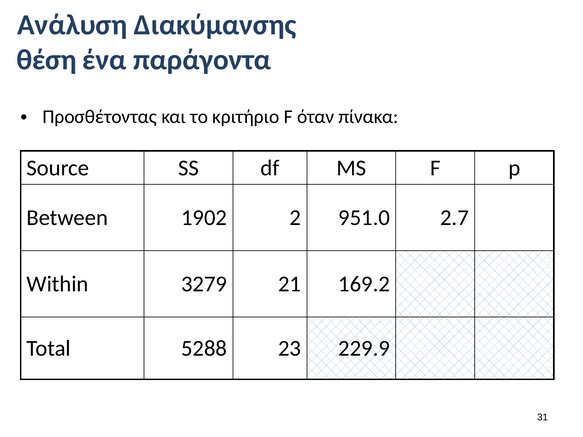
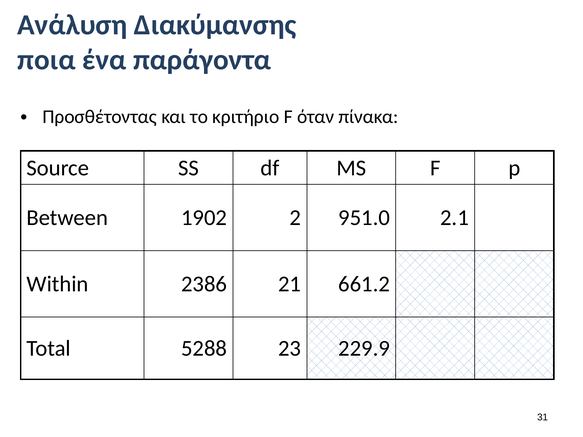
θέση: θέση -> ποια (46, 60)
2.7: 2.7 -> 2.1 (455, 218)
3279: 3279 -> 2386 (204, 284)
169.2: 169.2 -> 661.2 (364, 284)
